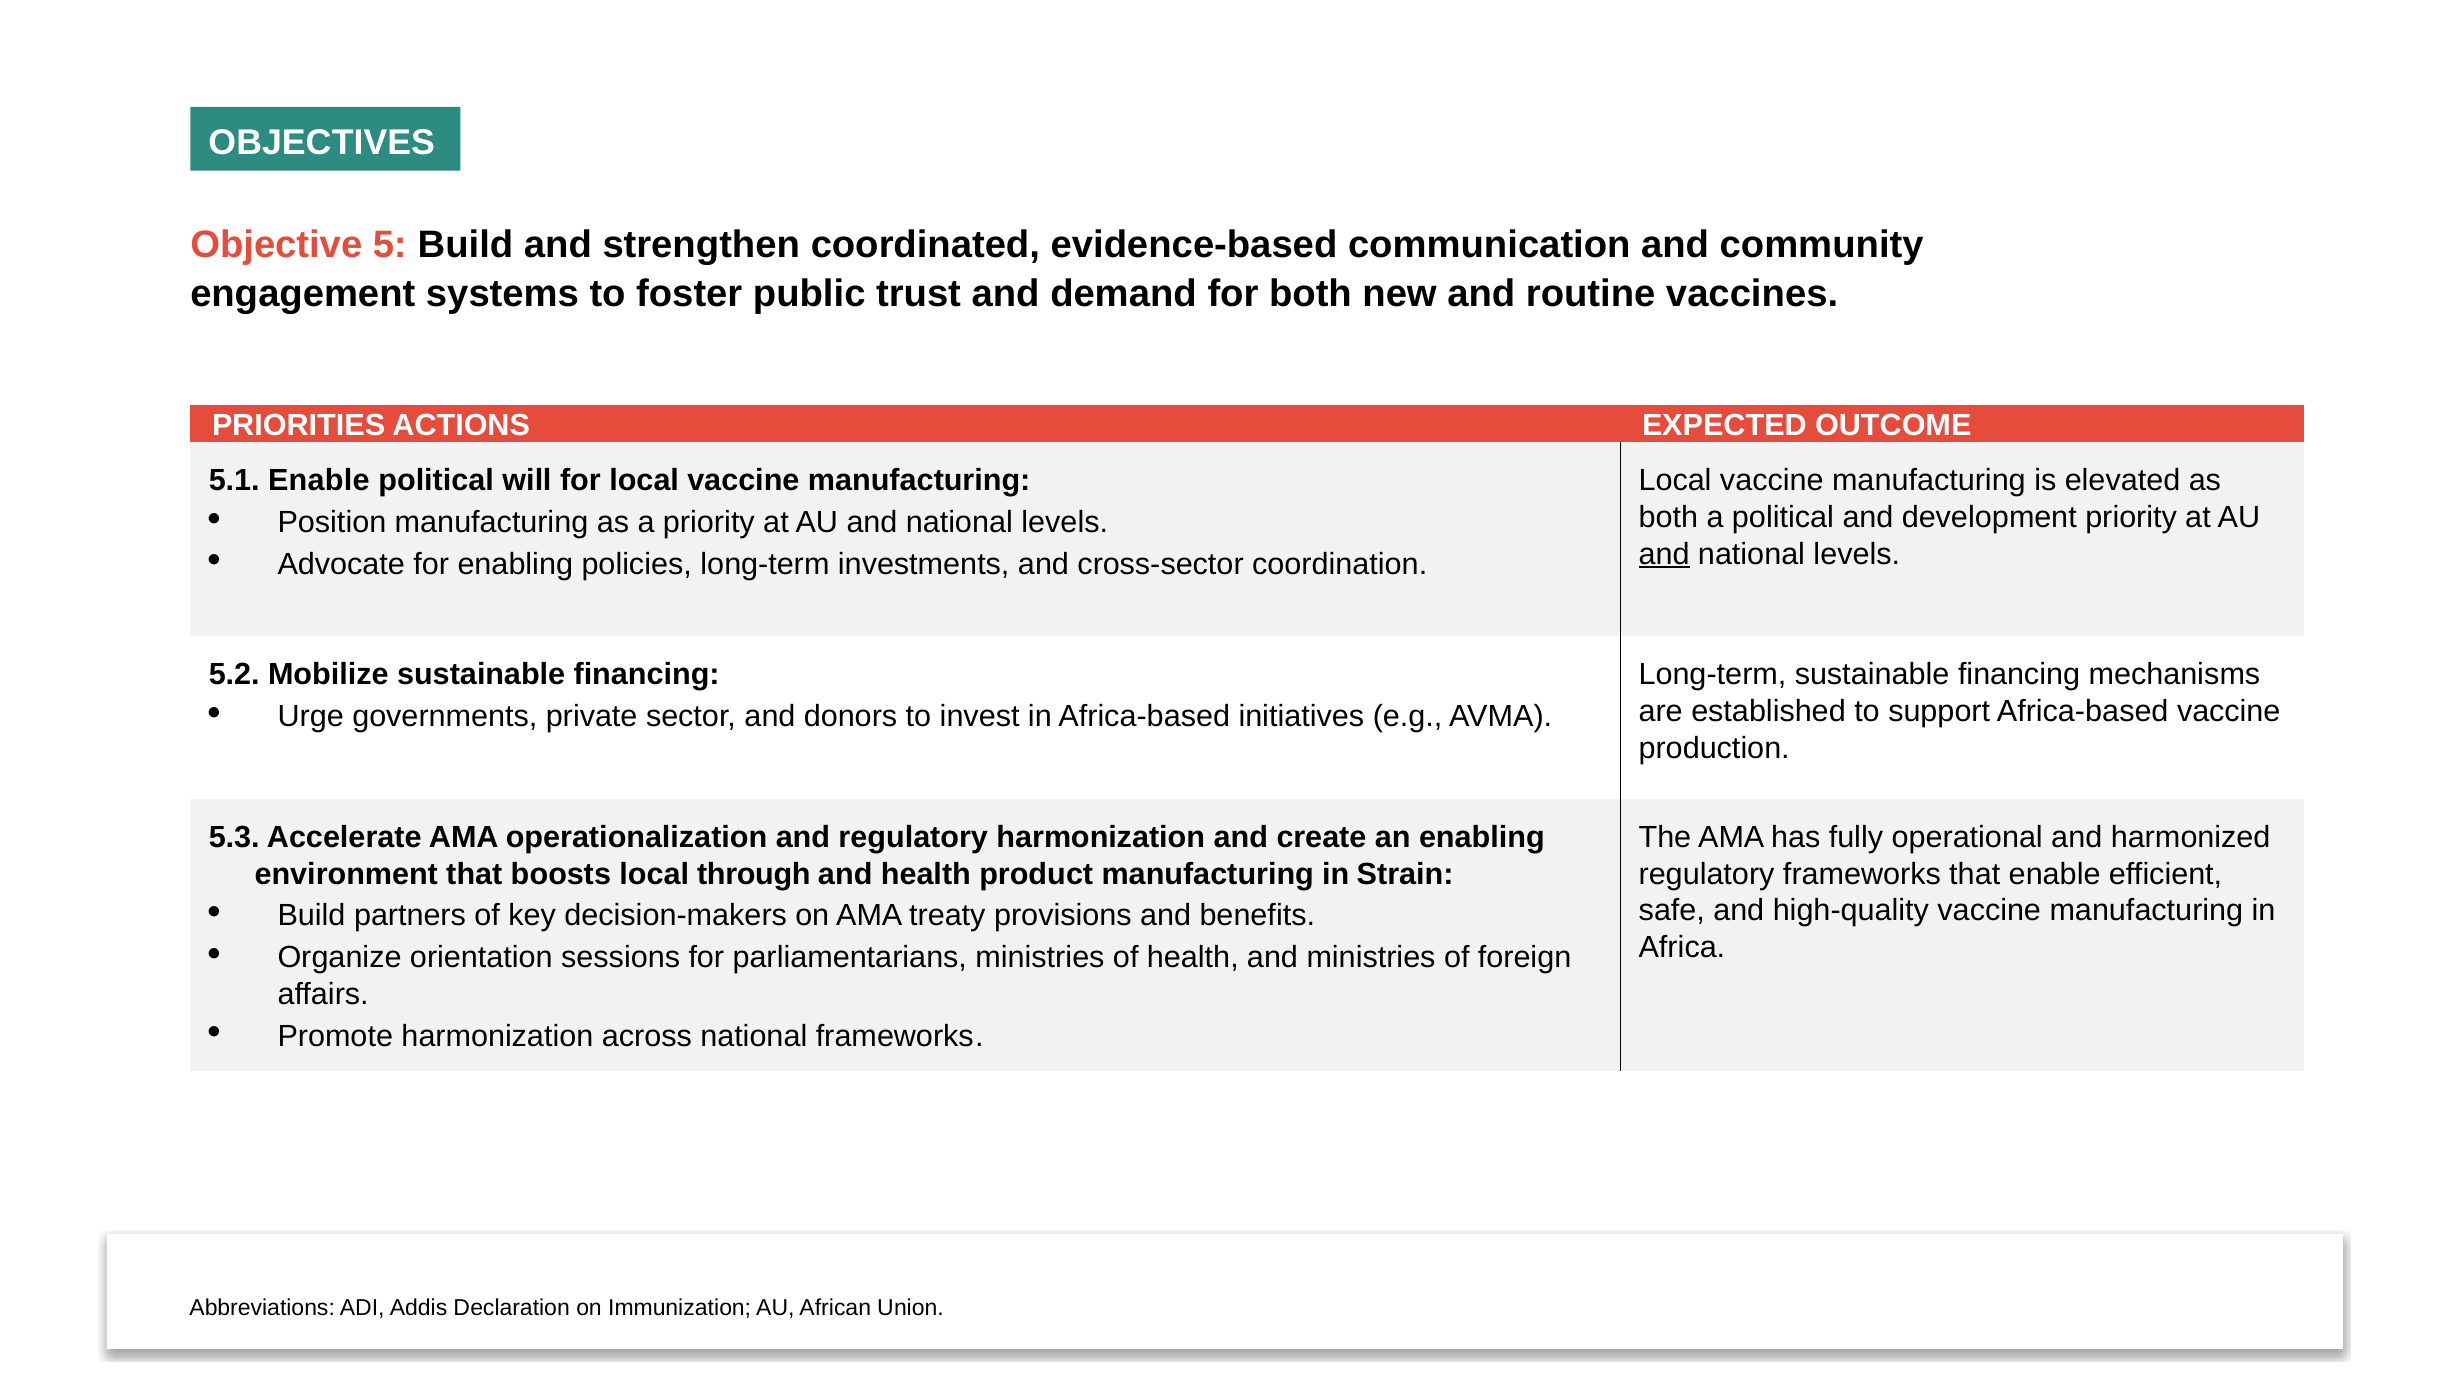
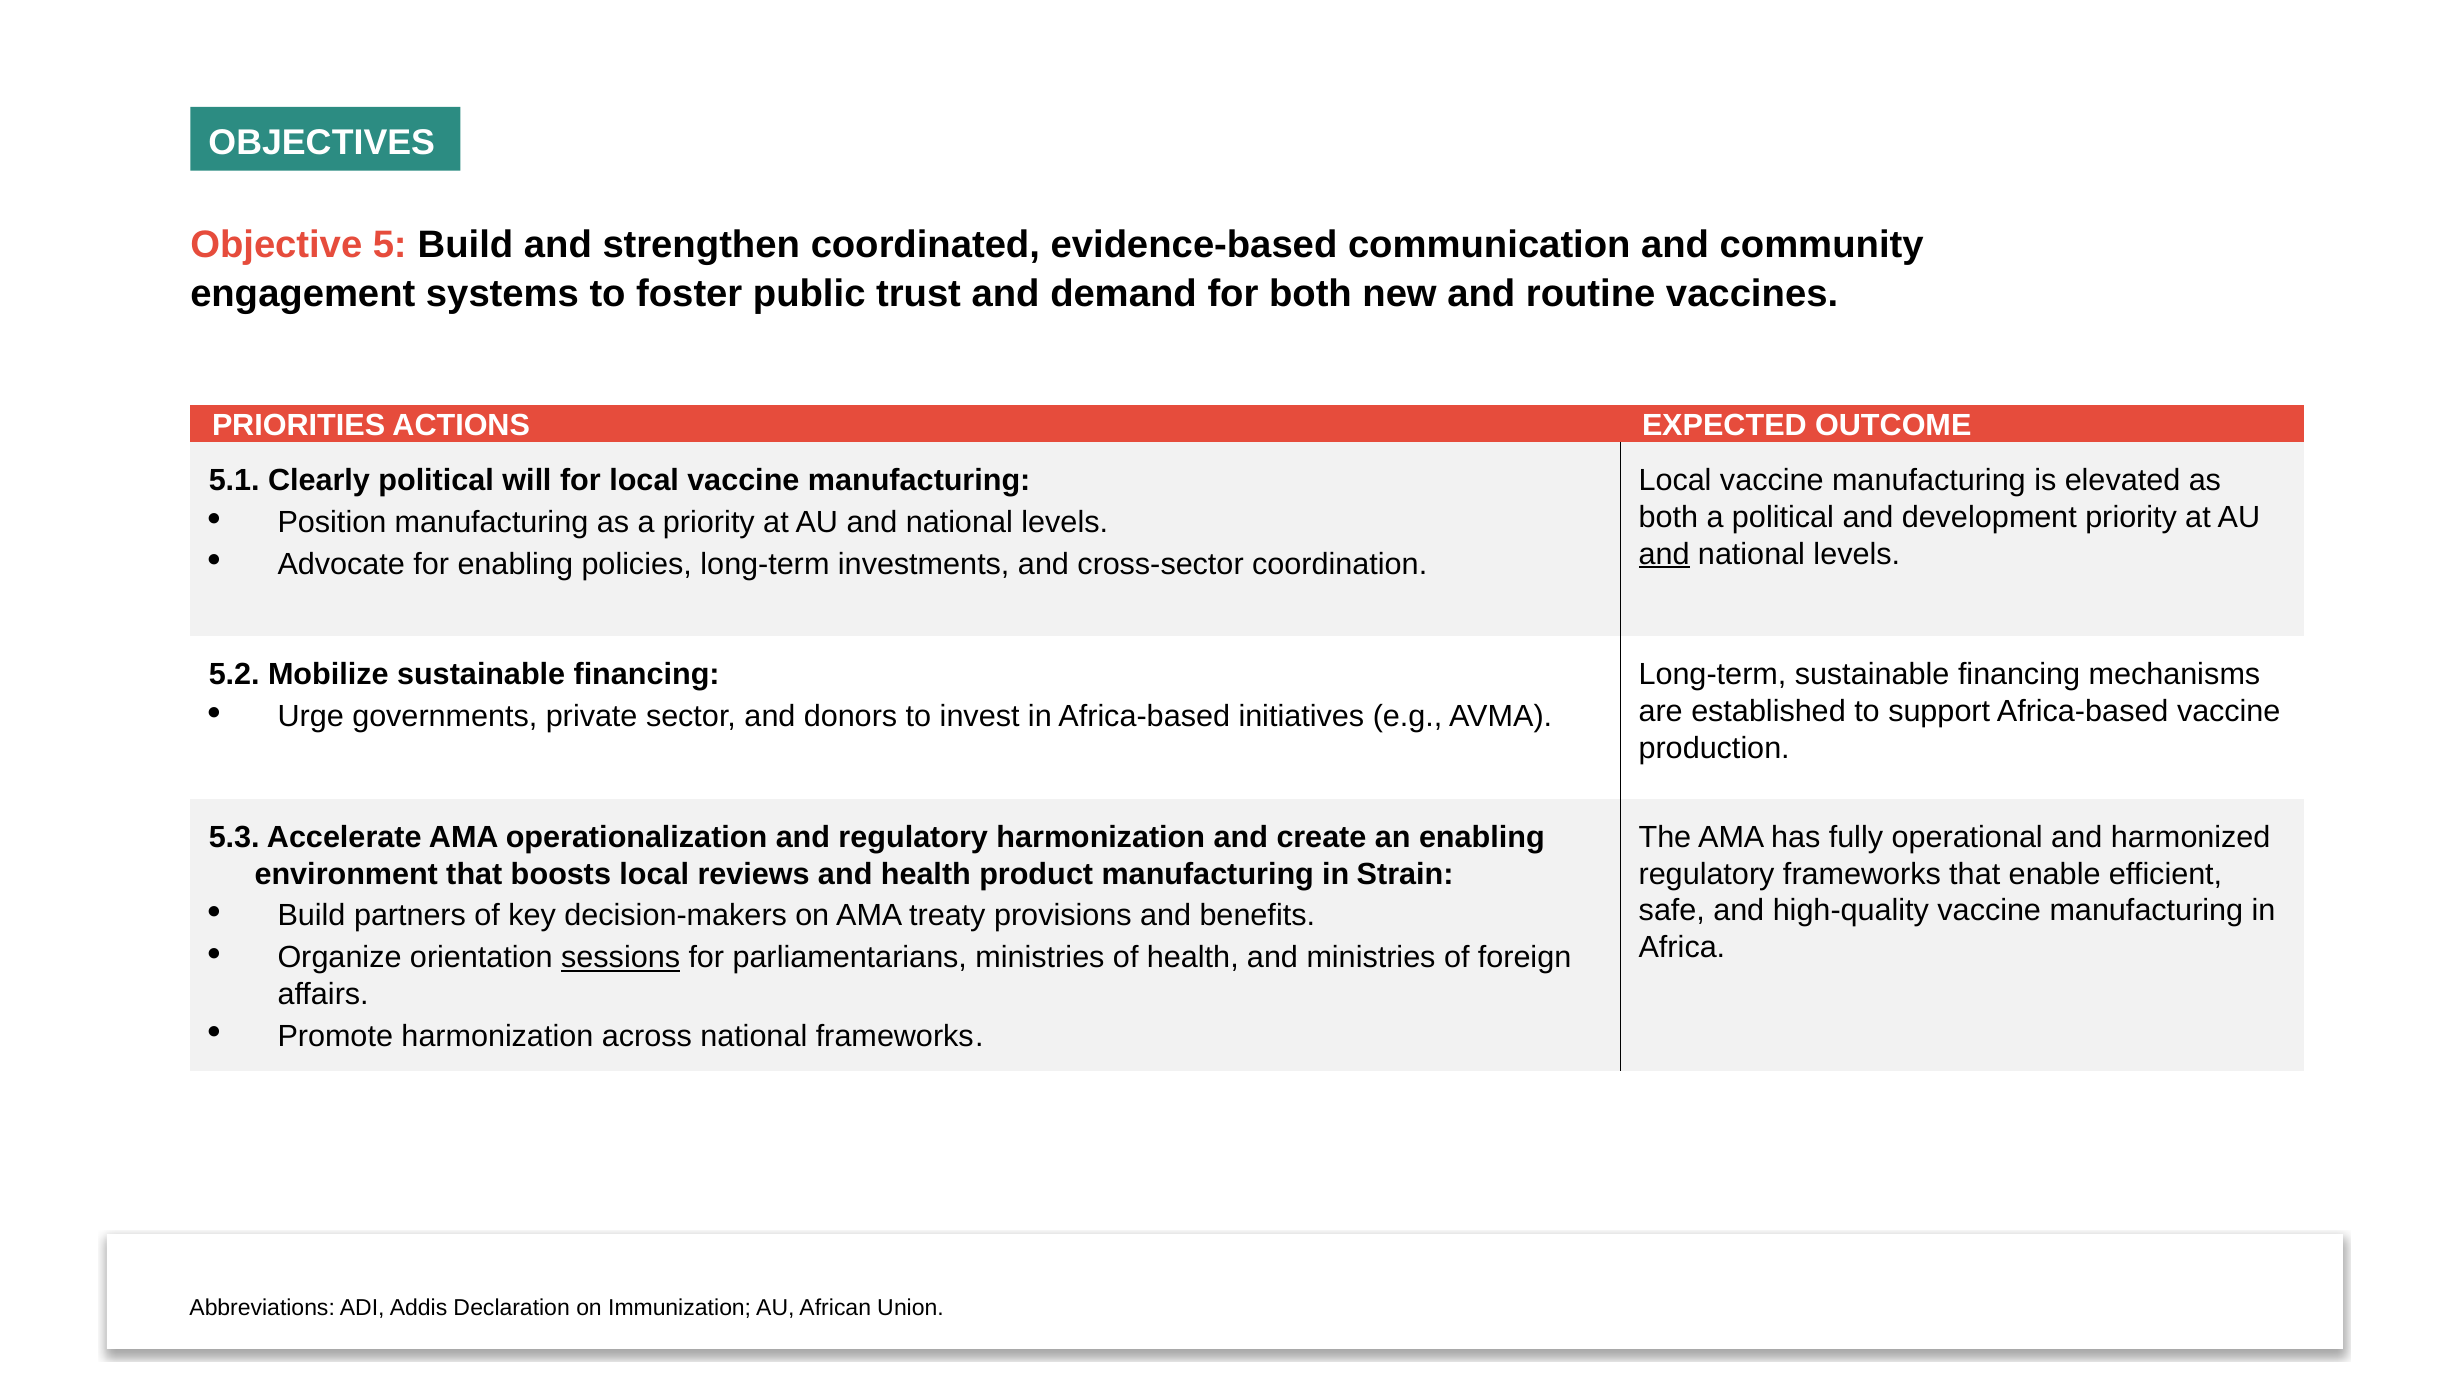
5.1 Enable: Enable -> Clearly (319, 481)
through: through -> reviews (754, 875)
sessions underline: none -> present (621, 958)
